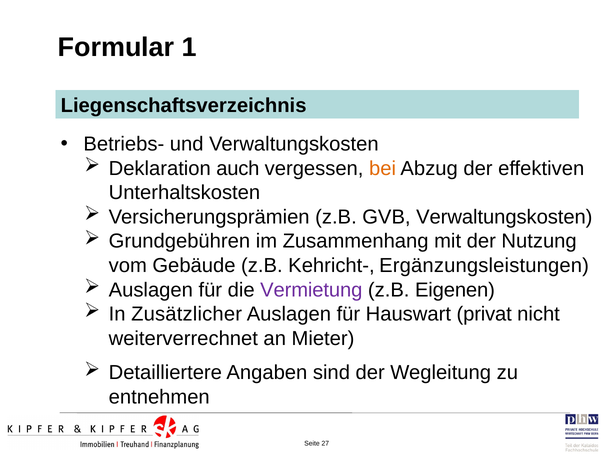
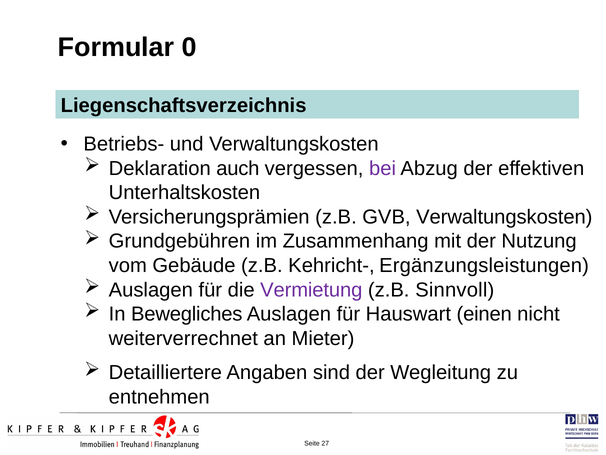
1: 1 -> 0 (189, 47)
bei colour: orange -> purple (383, 168)
Eigenen: Eigenen -> Sinnvoll (455, 290)
Zusätzlicher: Zusätzlicher -> Bewegliches (187, 314)
privat: privat -> einen (484, 314)
